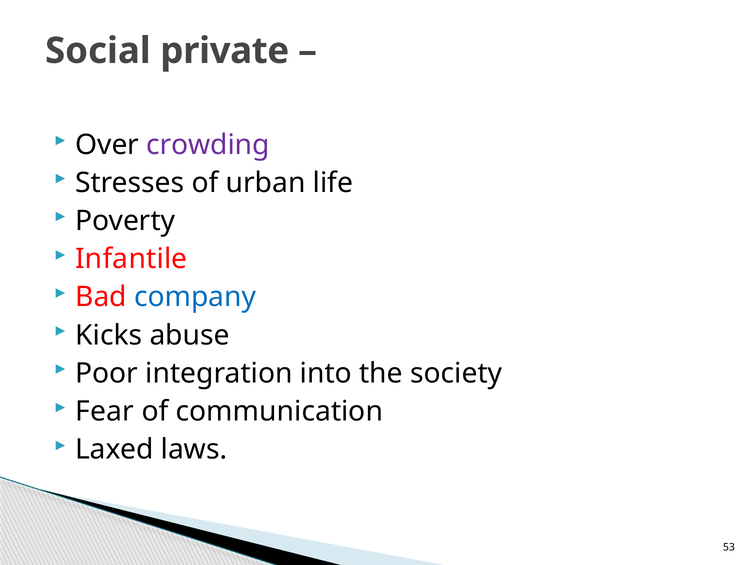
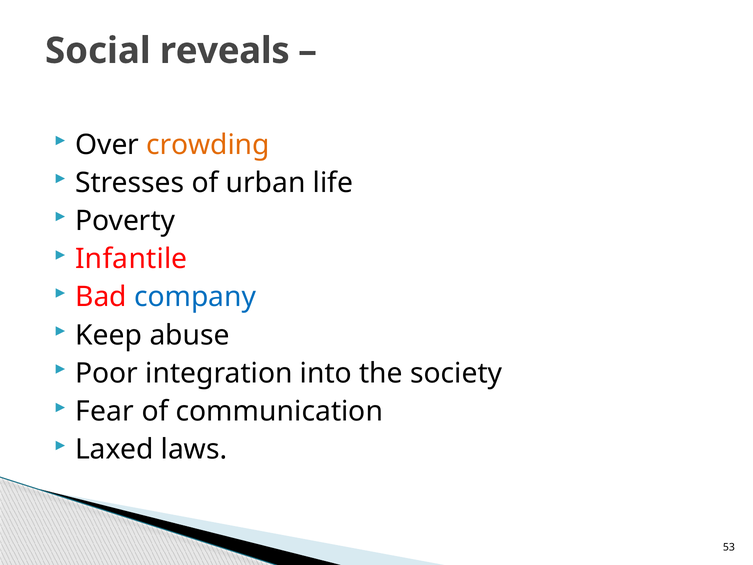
private: private -> reveals (225, 51)
crowding colour: purple -> orange (208, 145)
Kicks: Kicks -> Keep (109, 335)
